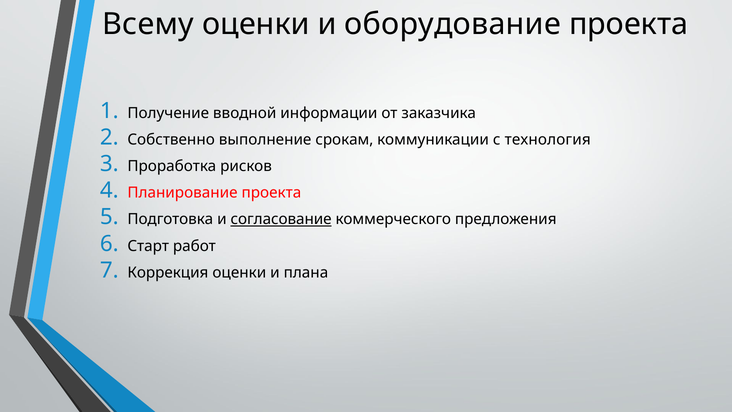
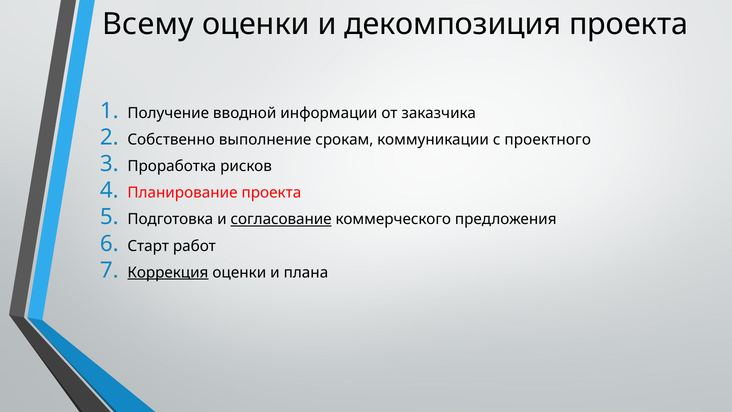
оборудование: оборудование -> декомпозиция (453, 24)
технология: технология -> проектного (548, 140)
Коррекция underline: none -> present (168, 272)
